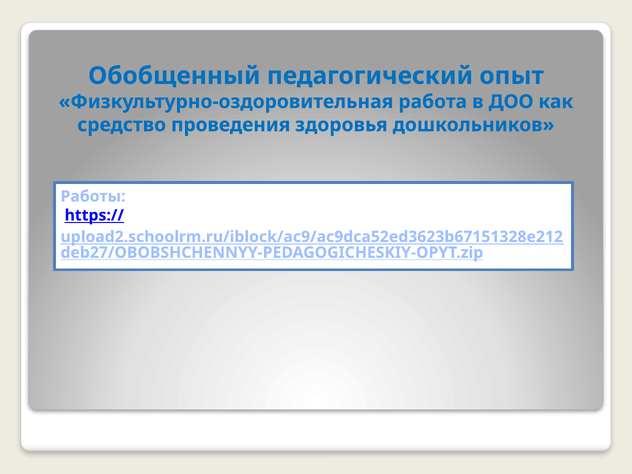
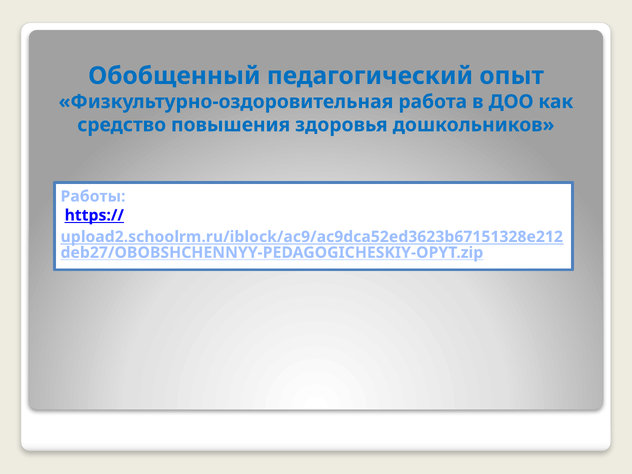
проведения: проведения -> повышения (231, 125)
